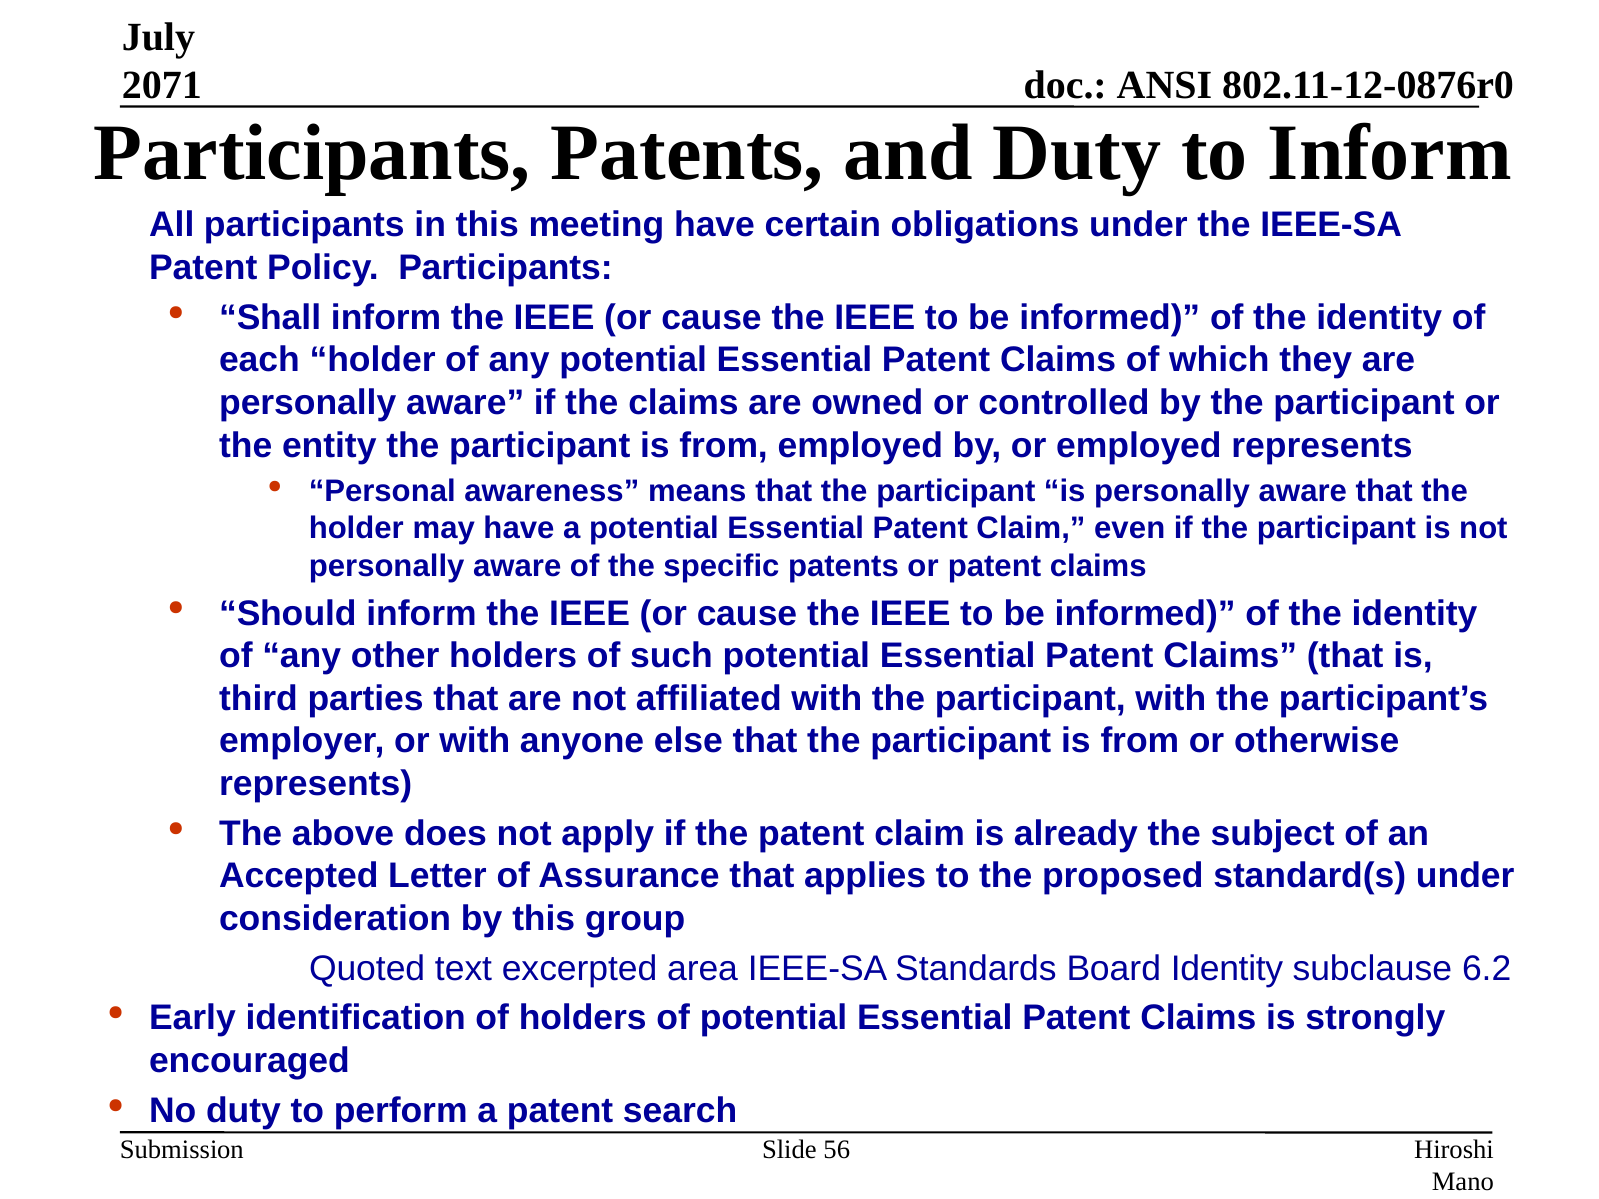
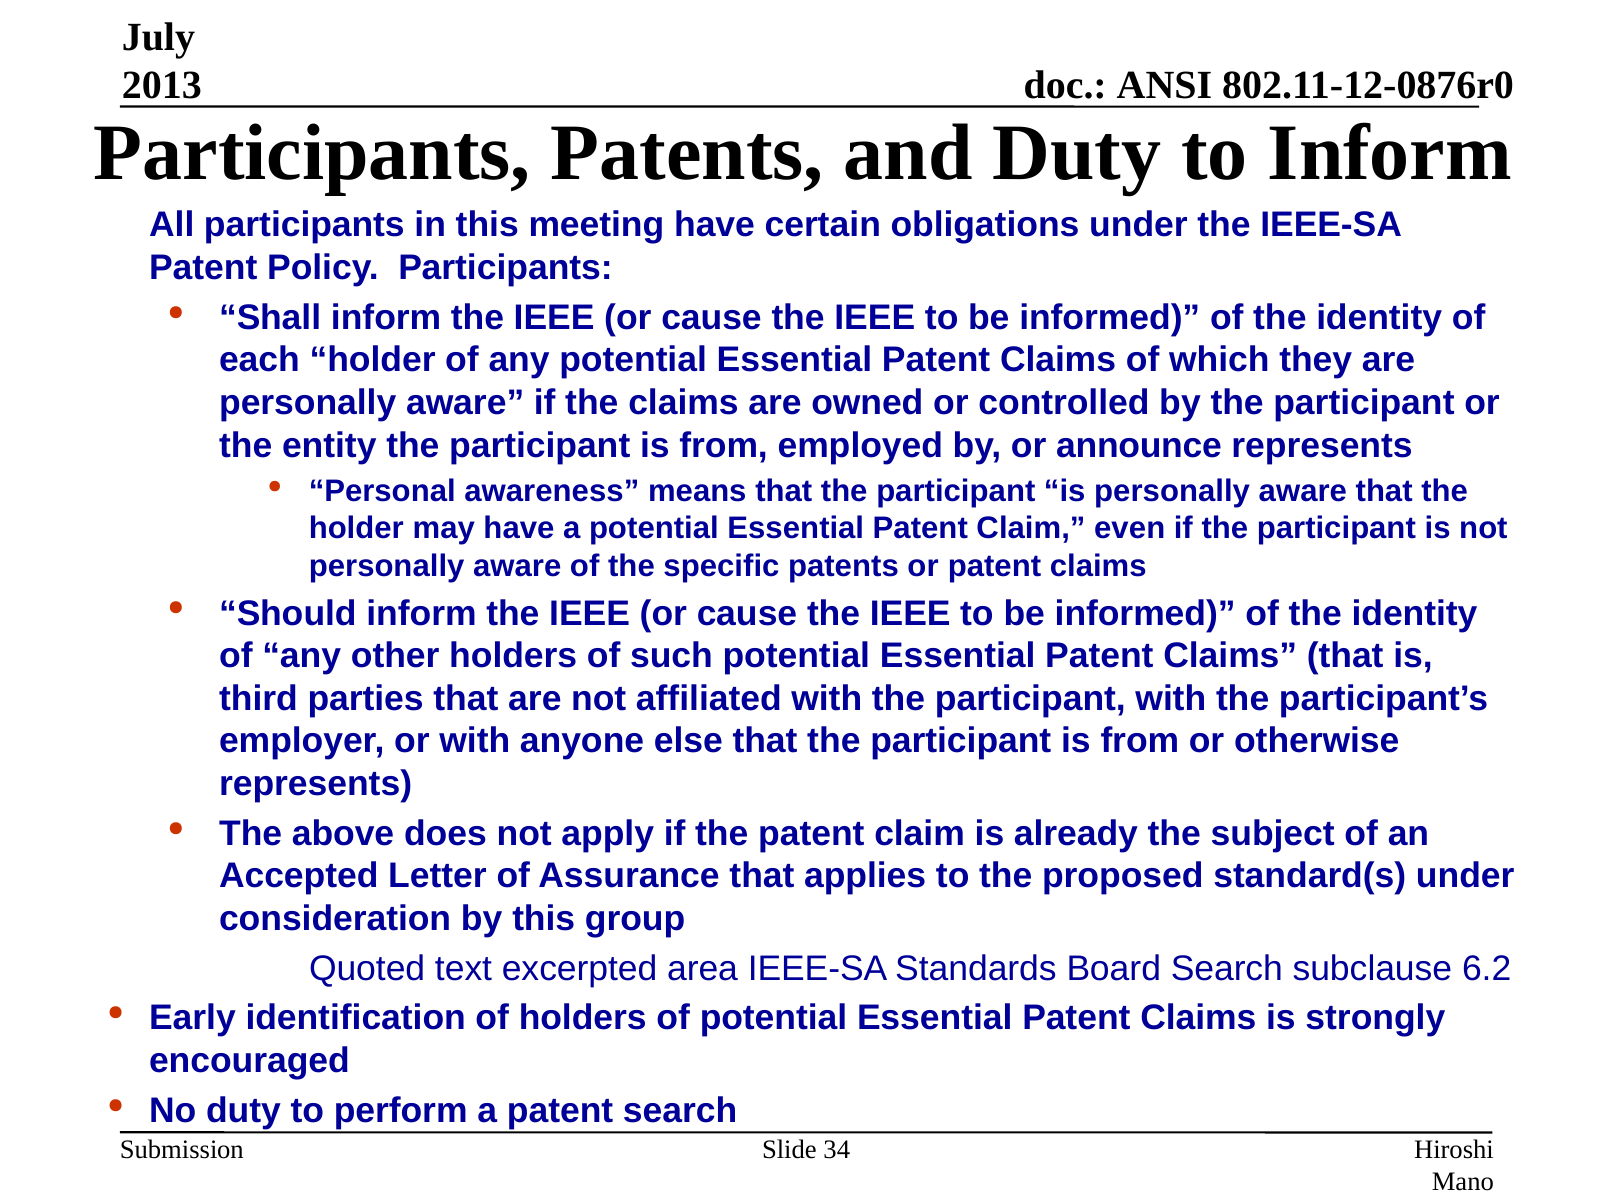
2071: 2071 -> 2013 (162, 85)
or employed: employed -> announce (1139, 446)
Board Identity: Identity -> Search (1227, 969)
56: 56 -> 34 (837, 1150)
